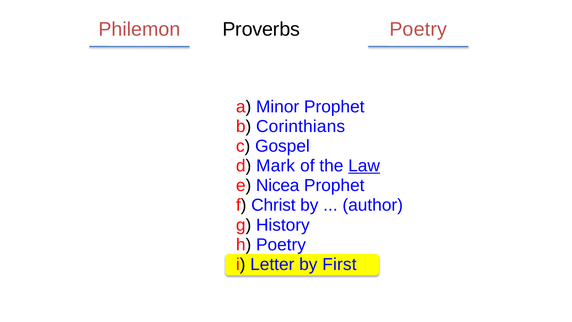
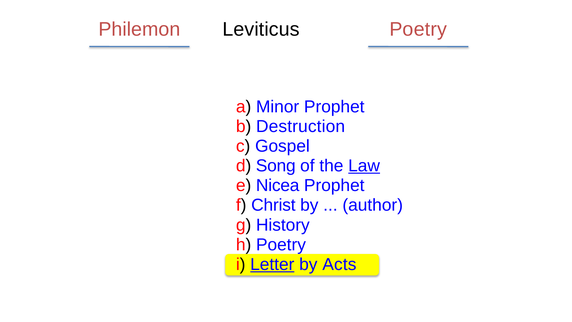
Proverbs: Proverbs -> Leviticus (261, 29)
Corinthians: Corinthians -> Destruction (301, 126)
Mark: Mark -> Song (276, 166)
Letter underline: none -> present (272, 264)
First: First -> Acts (339, 264)
